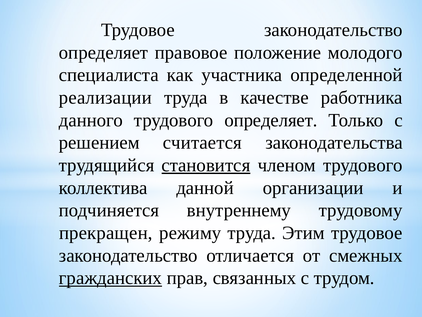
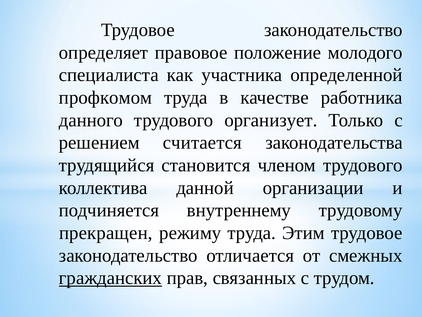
реализации: реализации -> профкомом (105, 98)
трудового определяет: определяет -> организует (271, 120)
становится underline: present -> none (206, 165)
